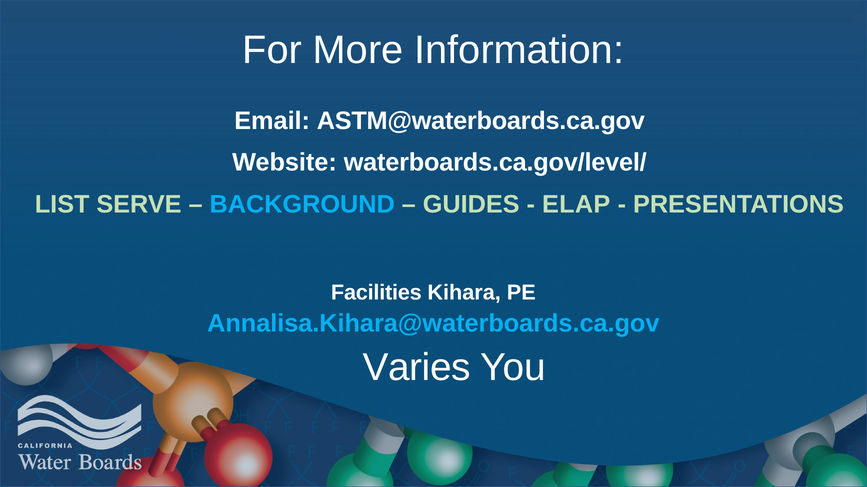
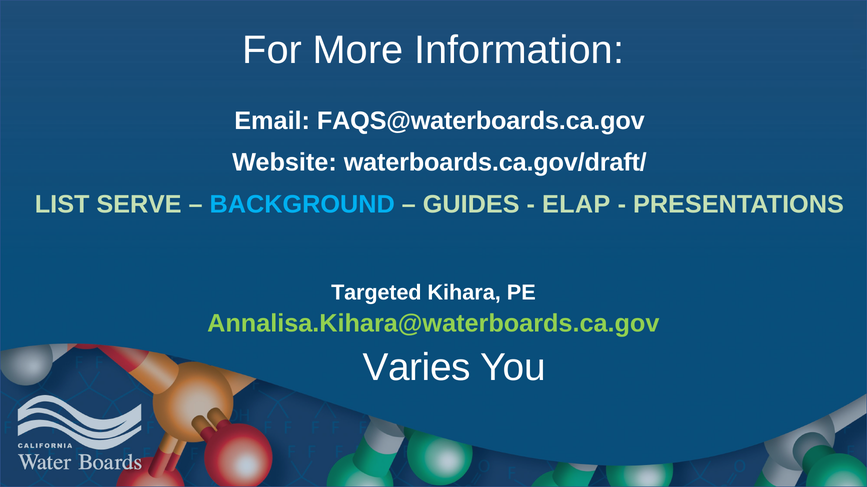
ASTM@waterboards.ca.gov: ASTM@waterboards.ca.gov -> FAQS@waterboards.ca.gov (481, 121)
waterboards.ca.gov/level/: waterboards.ca.gov/level/ -> waterboards.ca.gov/draft/ (495, 163)
Facilities: Facilities -> Targeted (376, 293)
Annalisa.Kihara@waterboards.ca.gov colour: light blue -> light green (433, 324)
